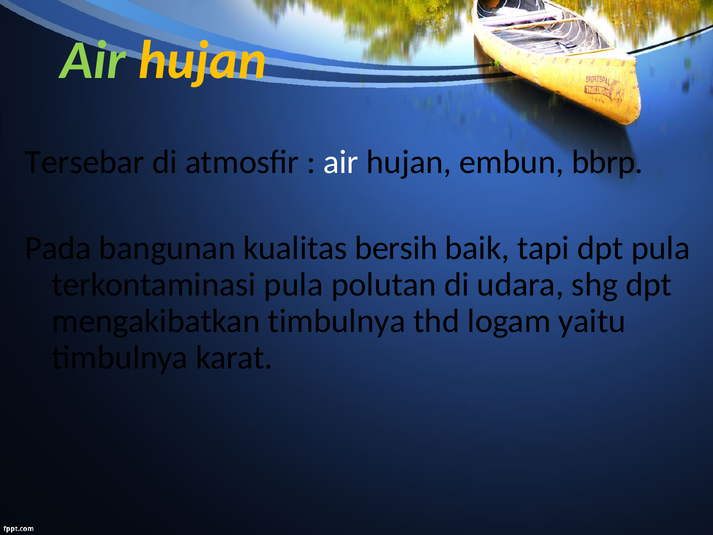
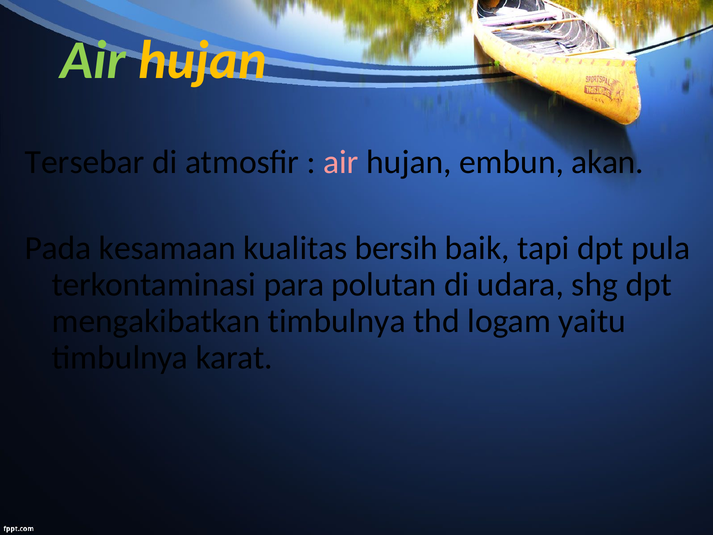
air colour: white -> pink (341, 162)
bbrp: bbrp -> akan (607, 162)
bangunan: bangunan -> kesamaan (167, 248)
terkontaminasi pula: pula -> para (294, 285)
